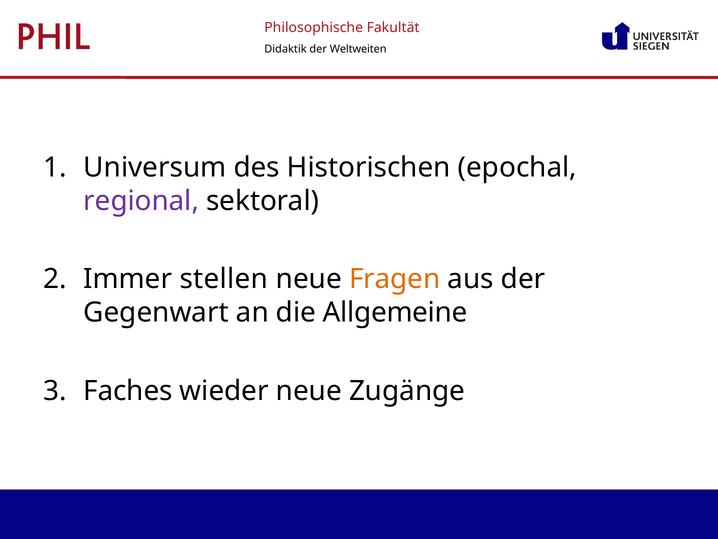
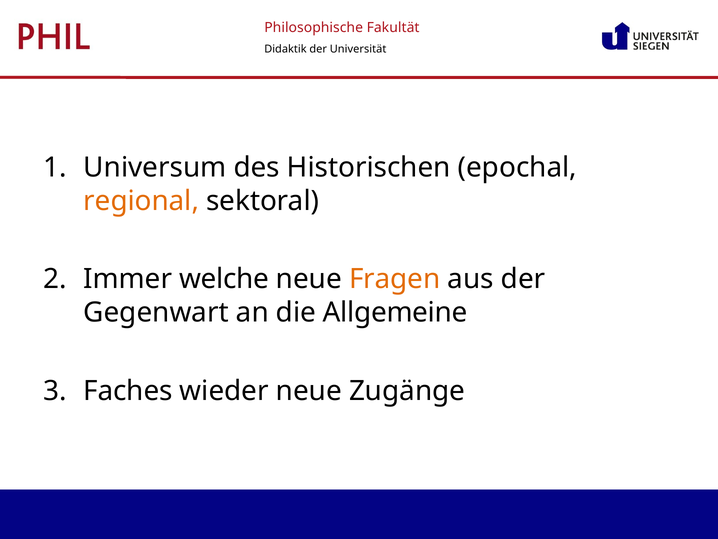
Weltweiten: Weltweiten -> Universität (358, 49)
regional colour: purple -> orange (141, 201)
stellen: stellen -> welche (224, 279)
